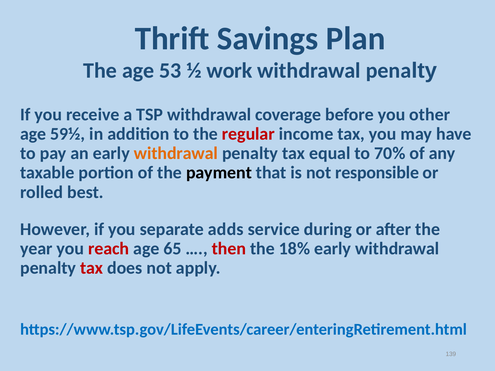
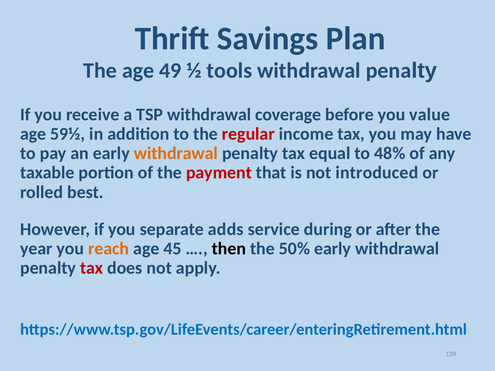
53: 53 -> 49 (170, 71)
work: work -> tools (229, 71)
other: other -> value (430, 115)
70%: 70% -> 48% (390, 154)
payment colour: black -> red (219, 173)
responsible: responsible -> introduced (377, 173)
reach colour: red -> orange (109, 249)
65: 65 -> 45 (172, 249)
then colour: red -> black (229, 249)
18%: 18% -> 50% (294, 249)
